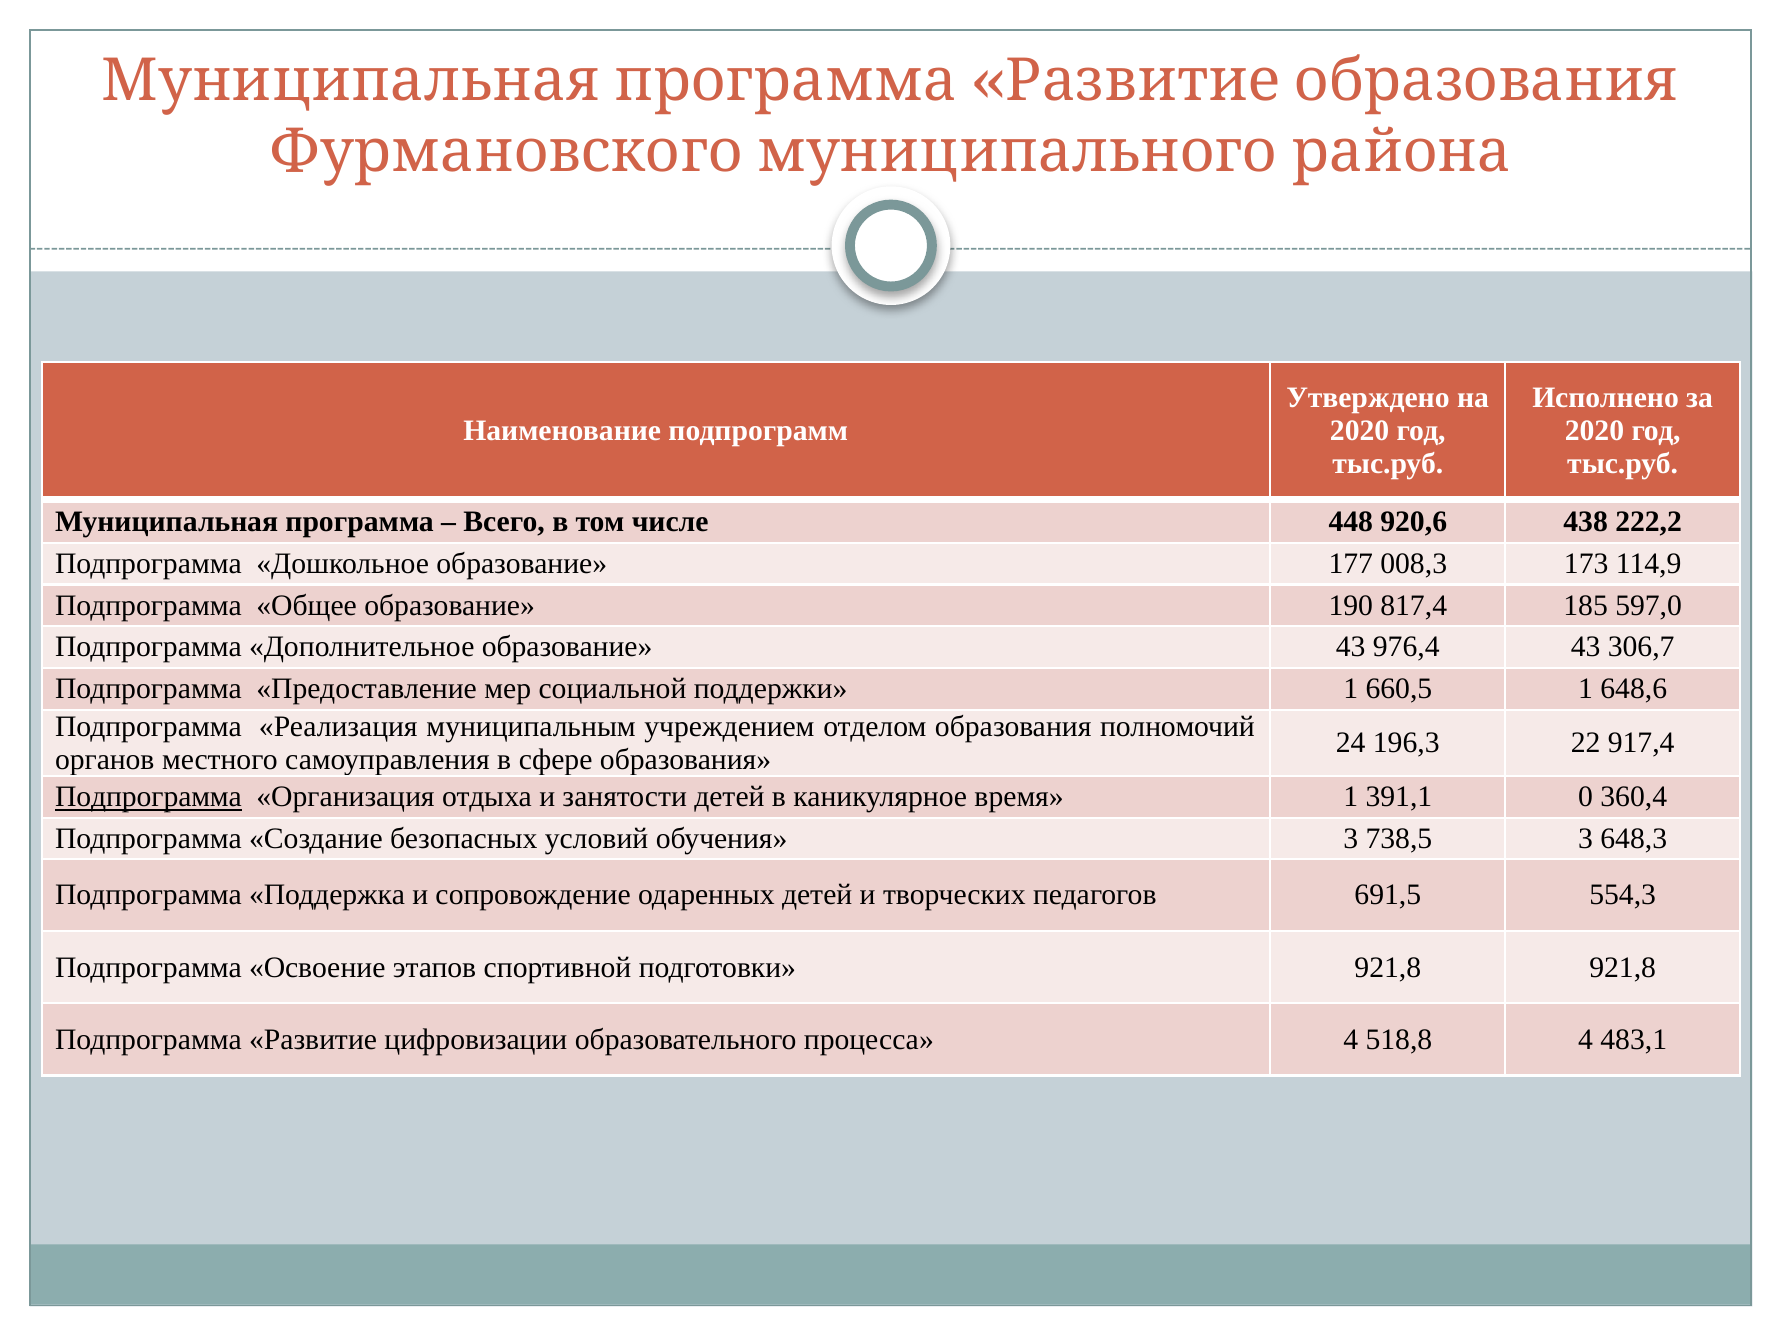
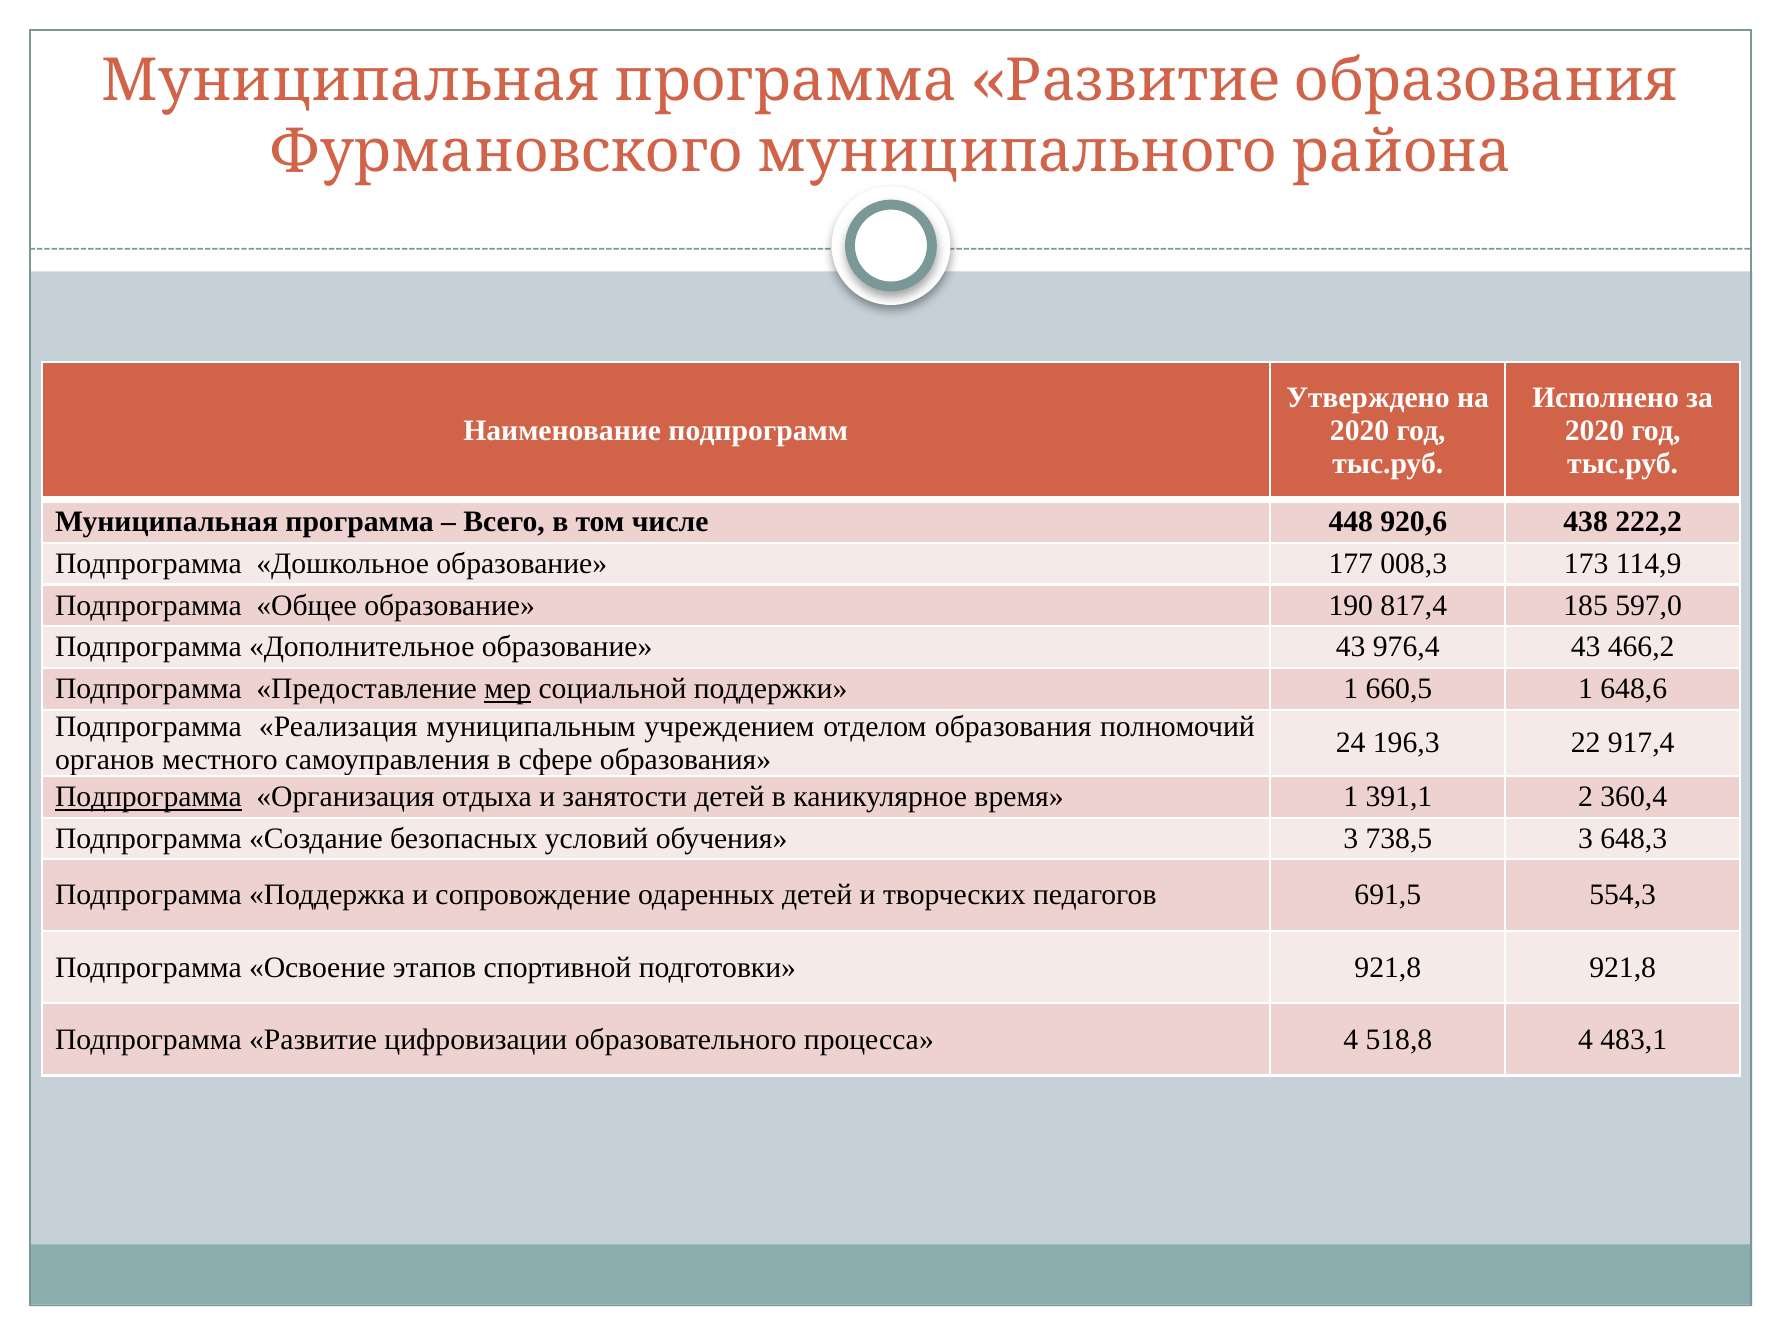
306,7: 306,7 -> 466,2 (1641, 647)
мер underline: none -> present (508, 689)
0: 0 -> 2 (1586, 797)
